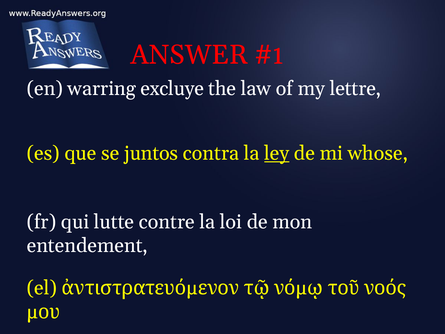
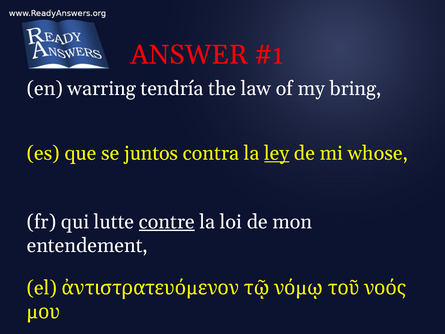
excluye: excluye -> tendría (172, 89)
lettre: lettre -> bring (356, 89)
contre underline: none -> present (167, 222)
